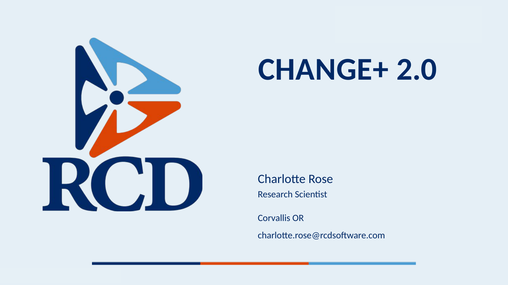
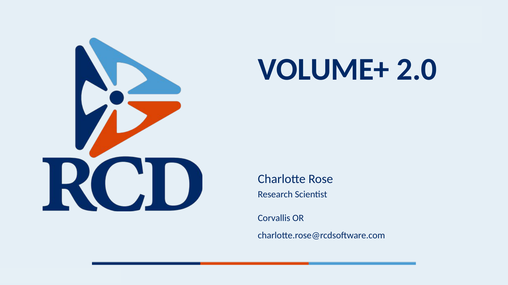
CHANGE+: CHANGE+ -> VOLUME+ (324, 69)
